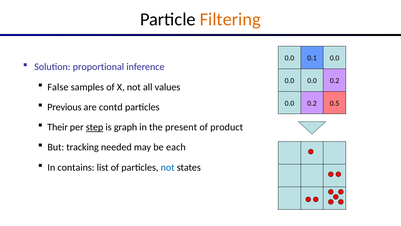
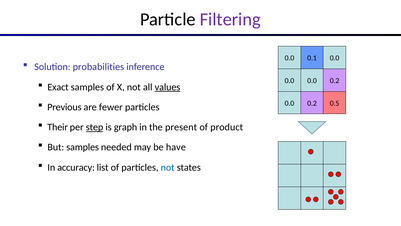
Filtering colour: orange -> purple (230, 19)
proportional: proportional -> probabilities (98, 67)
False: False -> Exact (58, 87)
values underline: none -> present (168, 87)
contd: contd -> fewer (111, 107)
But tracking: tracking -> samples (83, 147)
each: each -> have (176, 147)
contains: contains -> accuracy (76, 167)
